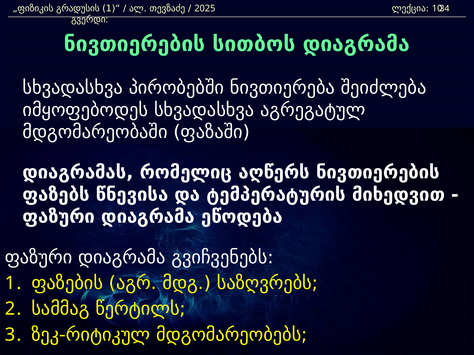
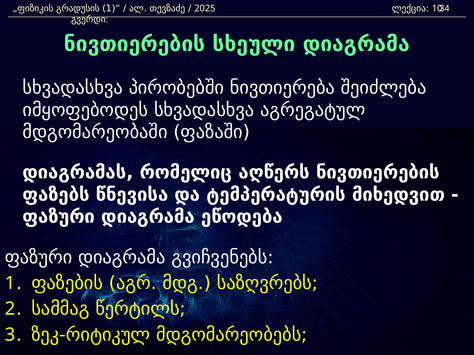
სითბოს: სითბოს -> სხეული (254, 44)
